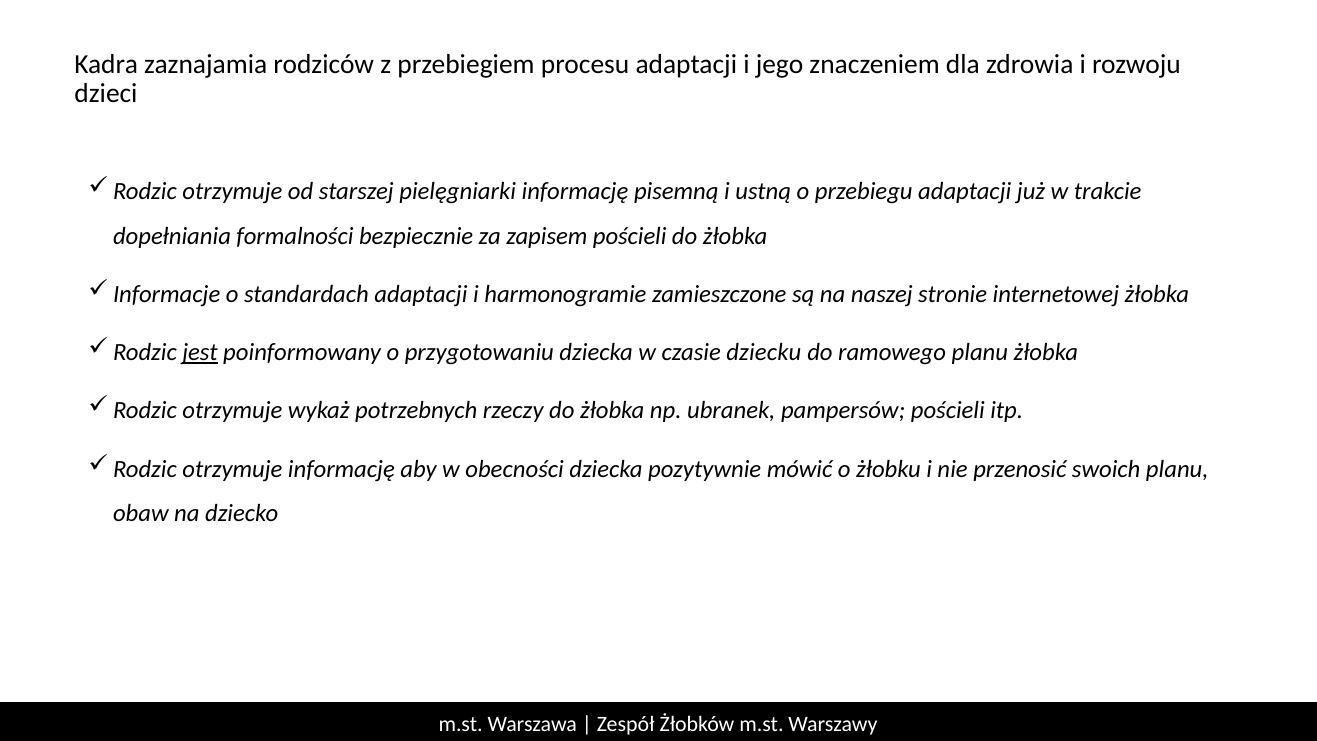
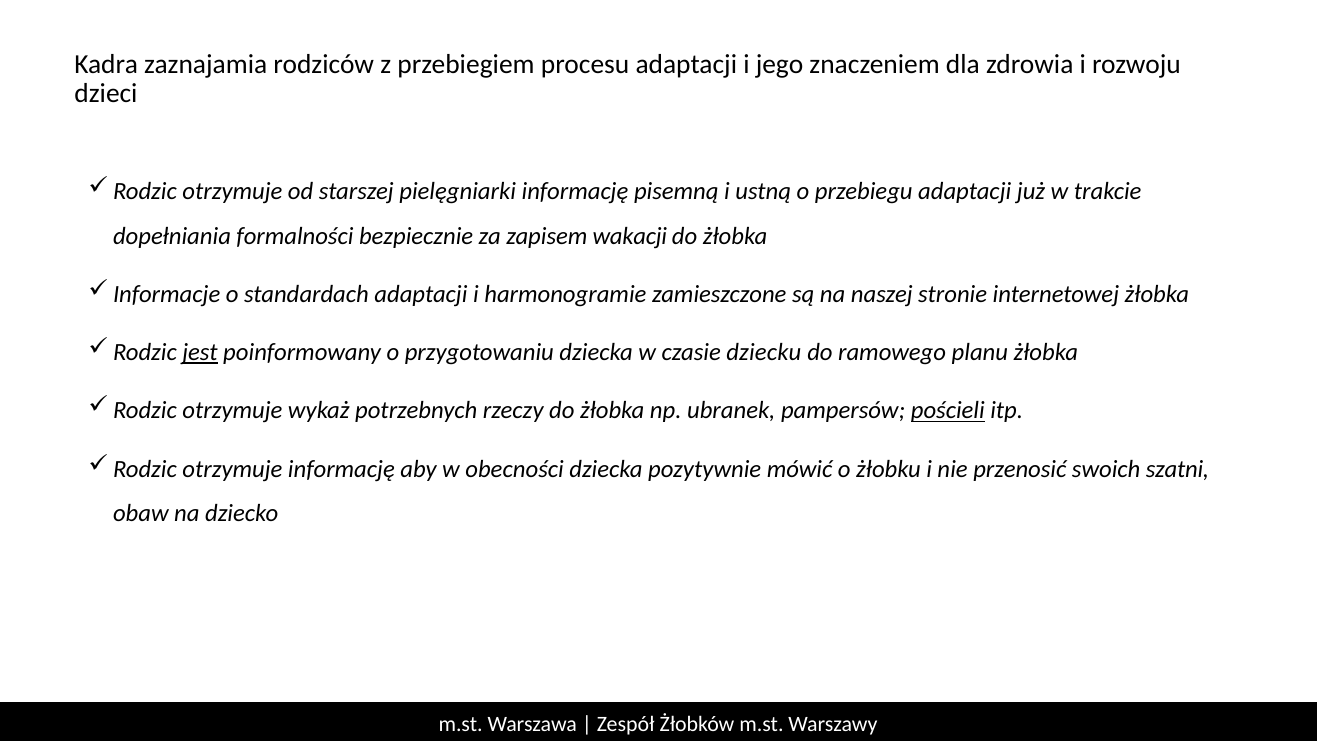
zapisem pościeli: pościeli -> wakacji (630, 236)
pościeli underline: none -> present (948, 411)
swoich planu: planu -> szatni (1177, 469)
